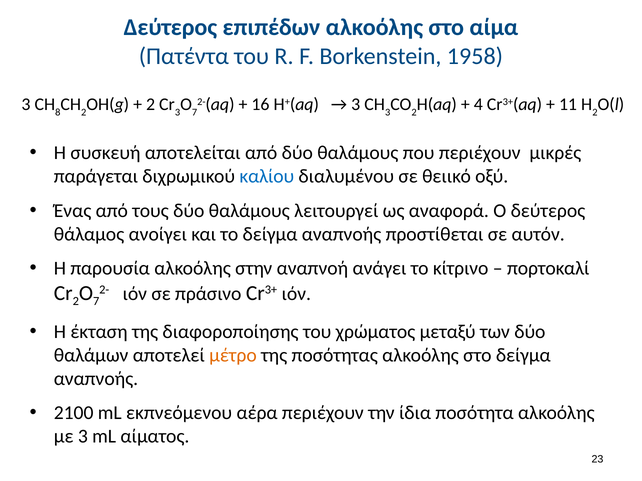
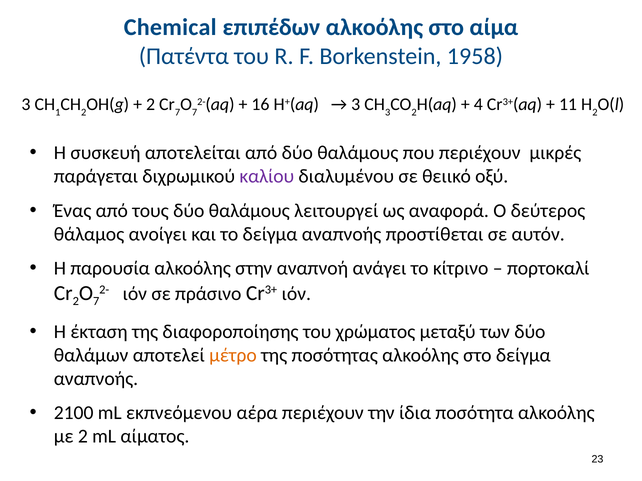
Δεύτερος: Δεύτερος -> Chemical (170, 28)
8: 8 -> 1 (58, 113)
3: 3 -> 7 (178, 113)
καλίου colour: blue -> purple (267, 177)
με 3: 3 -> 2 (83, 437)
